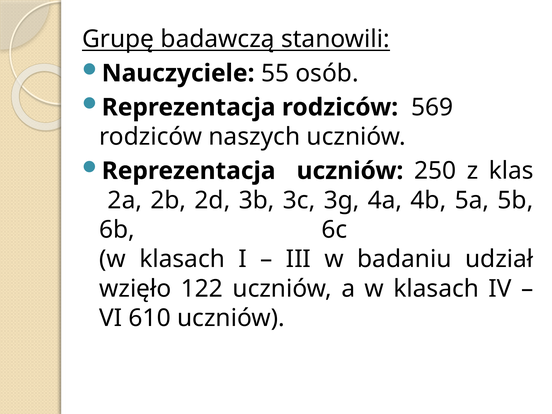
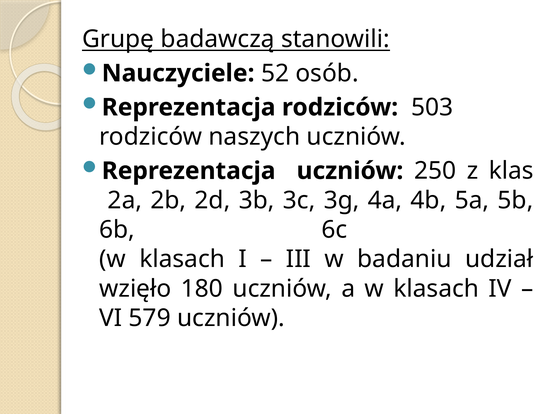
55: 55 -> 52 (275, 73)
569: 569 -> 503 (432, 107)
122: 122 -> 180 (202, 289)
610: 610 -> 579 (150, 318)
